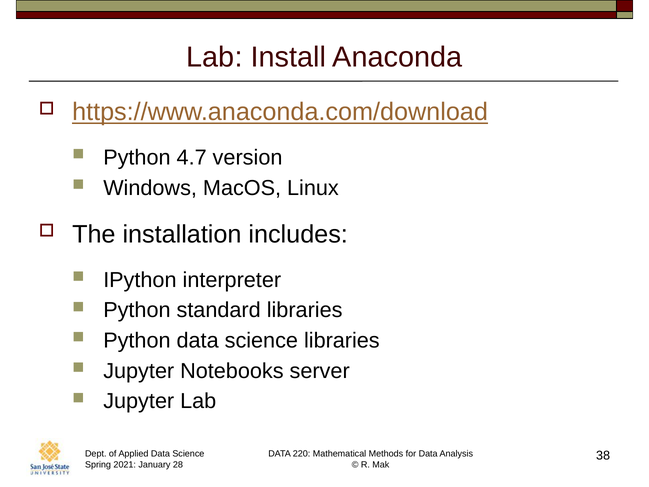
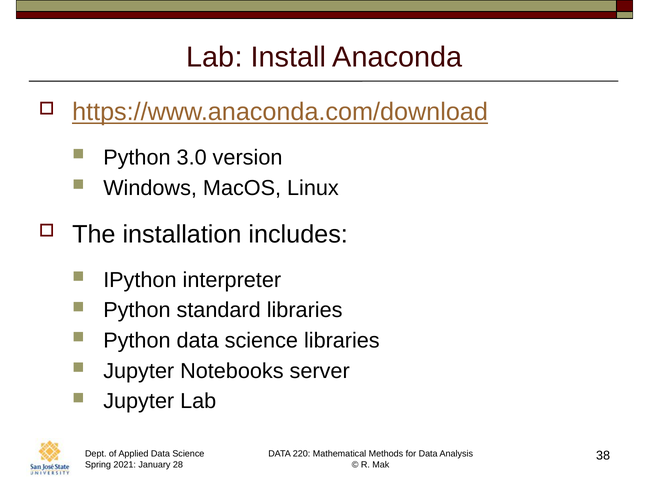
4.7: 4.7 -> 3.0 (192, 157)
